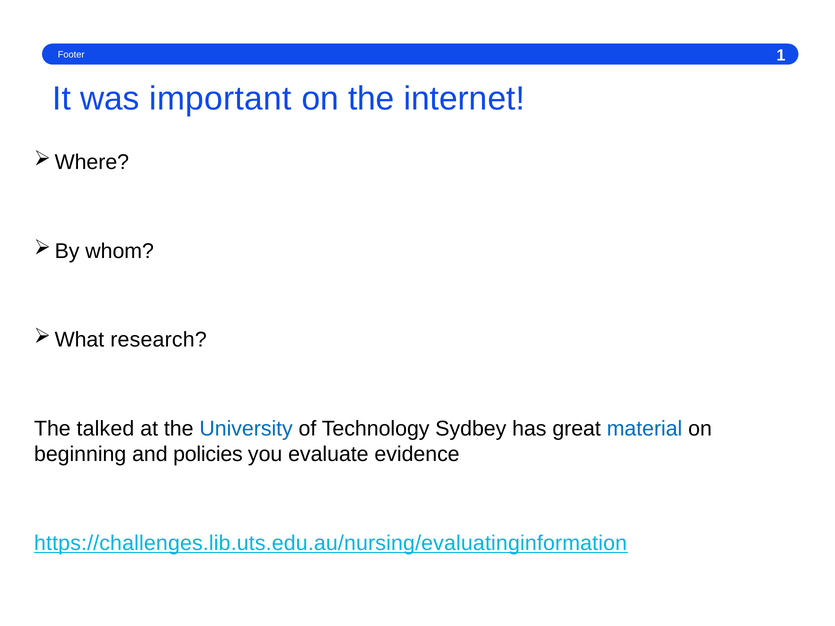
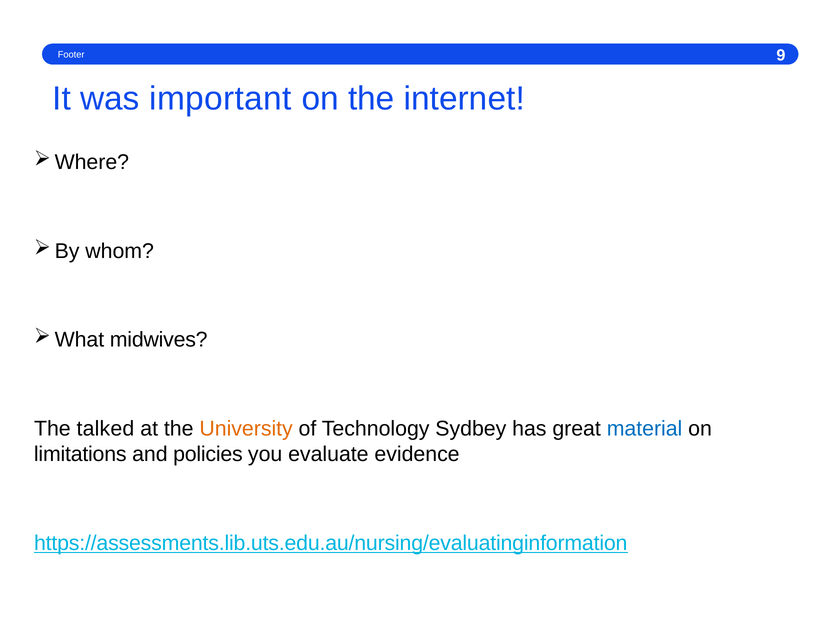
1: 1 -> 9 (781, 55)
research: research -> midwives (159, 340)
University colour: blue -> orange (246, 429)
beginning: beginning -> limitations (80, 454)
https://challenges.lib.uts.edu.au/nursing/evaluatinginformation: https://challenges.lib.uts.edu.au/nursing/evaluatinginformation -> https://assessments.lib.uts.edu.au/nursing/evaluatinginformation (331, 543)
